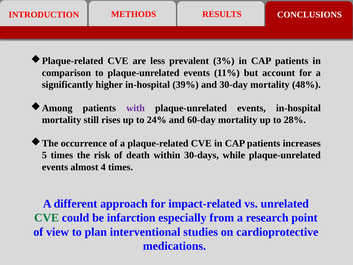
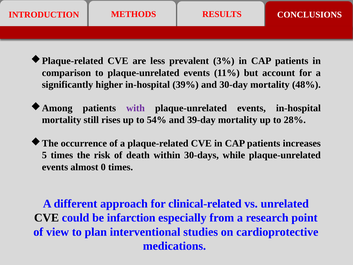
24%: 24% -> 54% (157, 120)
60-day: 60-day -> 39-day (201, 120)
4: 4 -> 0 (103, 167)
impact-related: impact-related -> clinical-related (205, 204)
CVE colour: green -> black (47, 218)
